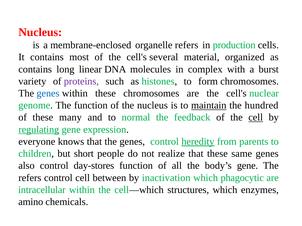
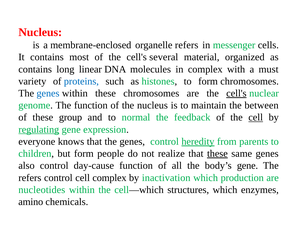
production: production -> messenger (234, 45)
burst: burst -> must (269, 69)
proteins colour: purple -> blue (81, 81)
cell's underline: none -> present (236, 94)
maintain underline: present -> none (209, 106)
hundred: hundred -> between (262, 106)
many: many -> group (71, 118)
but short: short -> form (84, 154)
these underline: none -> present (217, 154)
day-stores: day-stores -> day-cause (94, 166)
cell between: between -> complex (109, 178)
phagocytic: phagocytic -> production (242, 178)
intracellular: intracellular -> nucleotides (42, 190)
